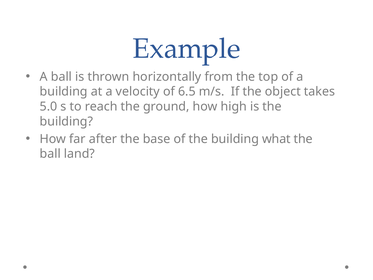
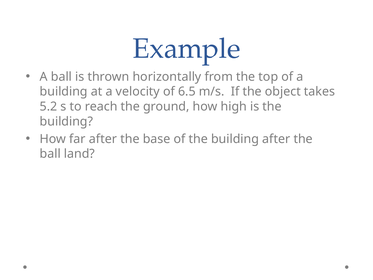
5.0: 5.0 -> 5.2 (49, 106)
building what: what -> after (276, 139)
